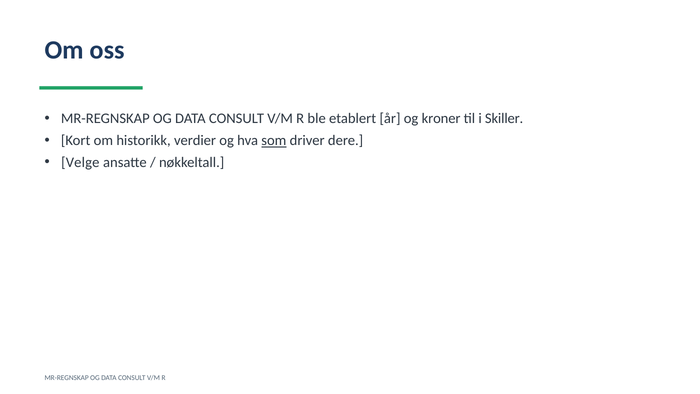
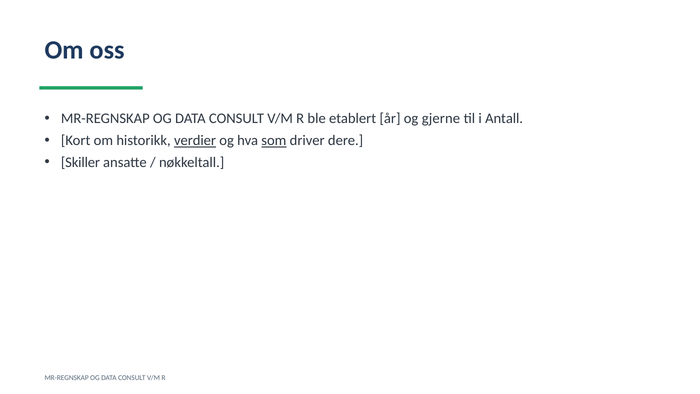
kroner: kroner -> gjerne (441, 119)
Skiller: Skiller -> Antall (504, 119)
verdier underline: none -> present (195, 140)
Velge: Velge -> Skiller (80, 162)
